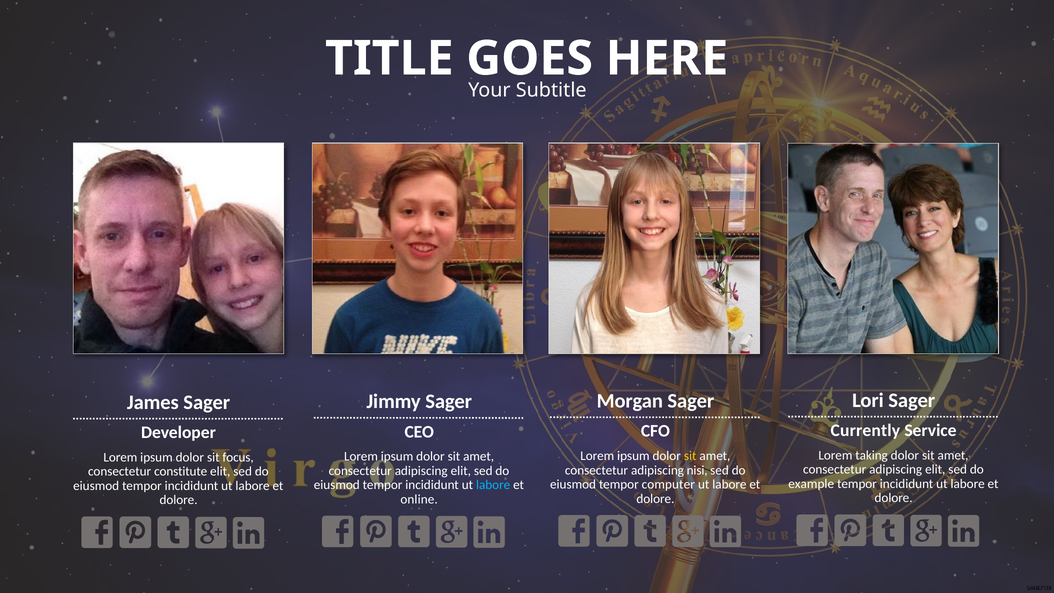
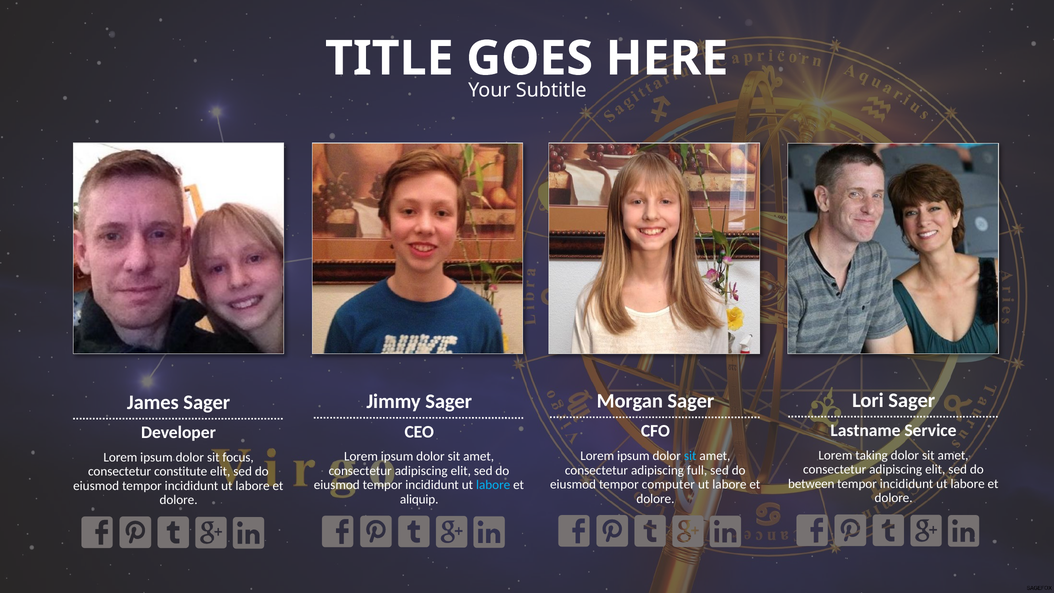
Currently: Currently -> Lastname (865, 431)
sit colour: yellow -> light blue (690, 456)
nisi: nisi -> full (697, 470)
example: example -> between (811, 484)
online: online -> aliquip (419, 499)
